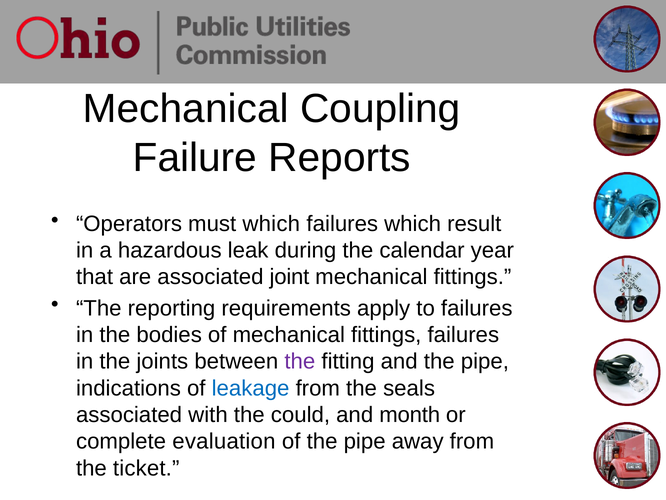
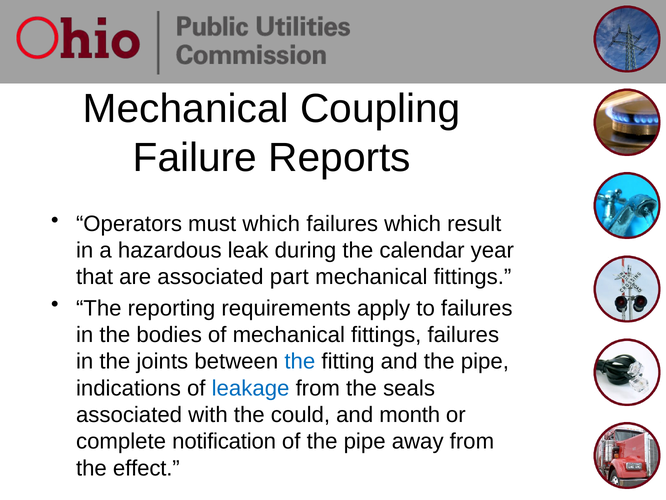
joint: joint -> part (289, 277)
the colour: purple -> blue (300, 361)
evaluation: evaluation -> notification (224, 441)
ticket: ticket -> effect (146, 468)
